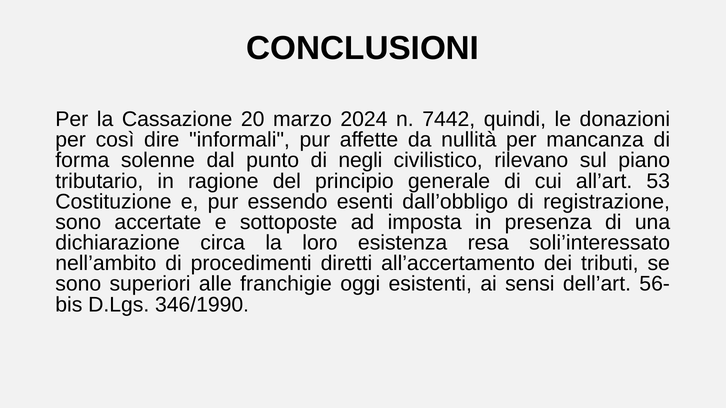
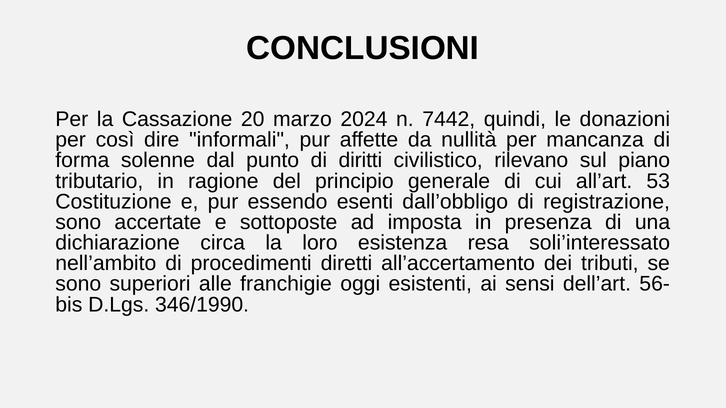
negli: negli -> diritti (360, 161)
